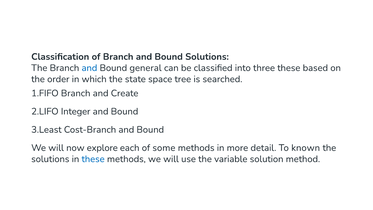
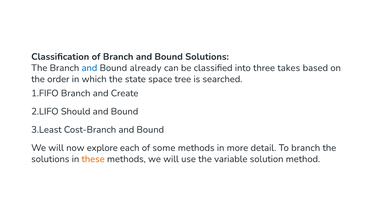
general: general -> already (146, 68)
three these: these -> takes (289, 68)
Integer: Integer -> Should (76, 111)
To known: known -> branch (306, 148)
these colour: blue -> orange (93, 159)
